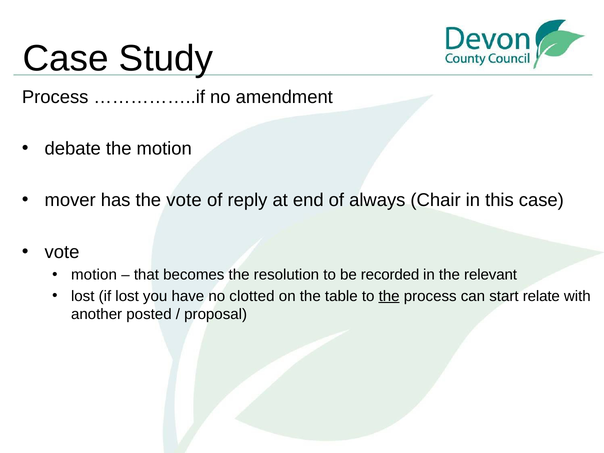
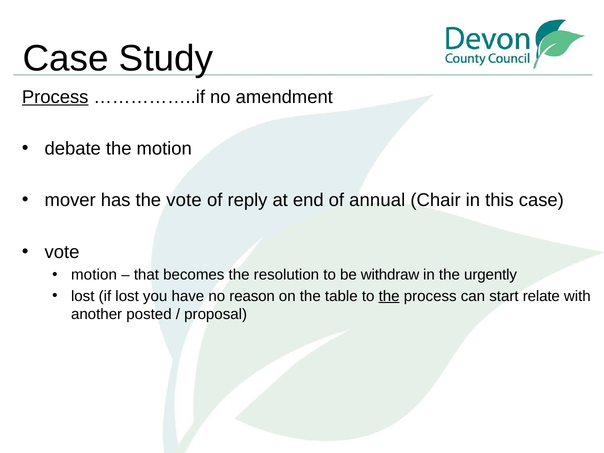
Process underline: none -> present (55, 97)
always: always -> annual (377, 200)
recorded: recorded -> withdraw (390, 275)
relevant: relevant -> urgently (491, 275)
clotted: clotted -> reason (252, 296)
